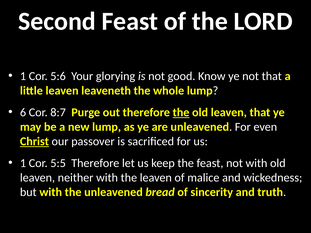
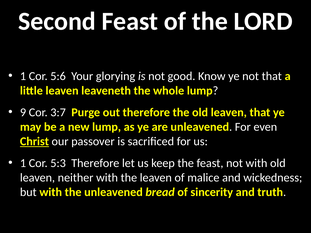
6: 6 -> 9 (23, 113)
8:7: 8:7 -> 3:7 (58, 113)
the underline: present -> none (181, 113)
5:5: 5:5 -> 5:3 (58, 163)
